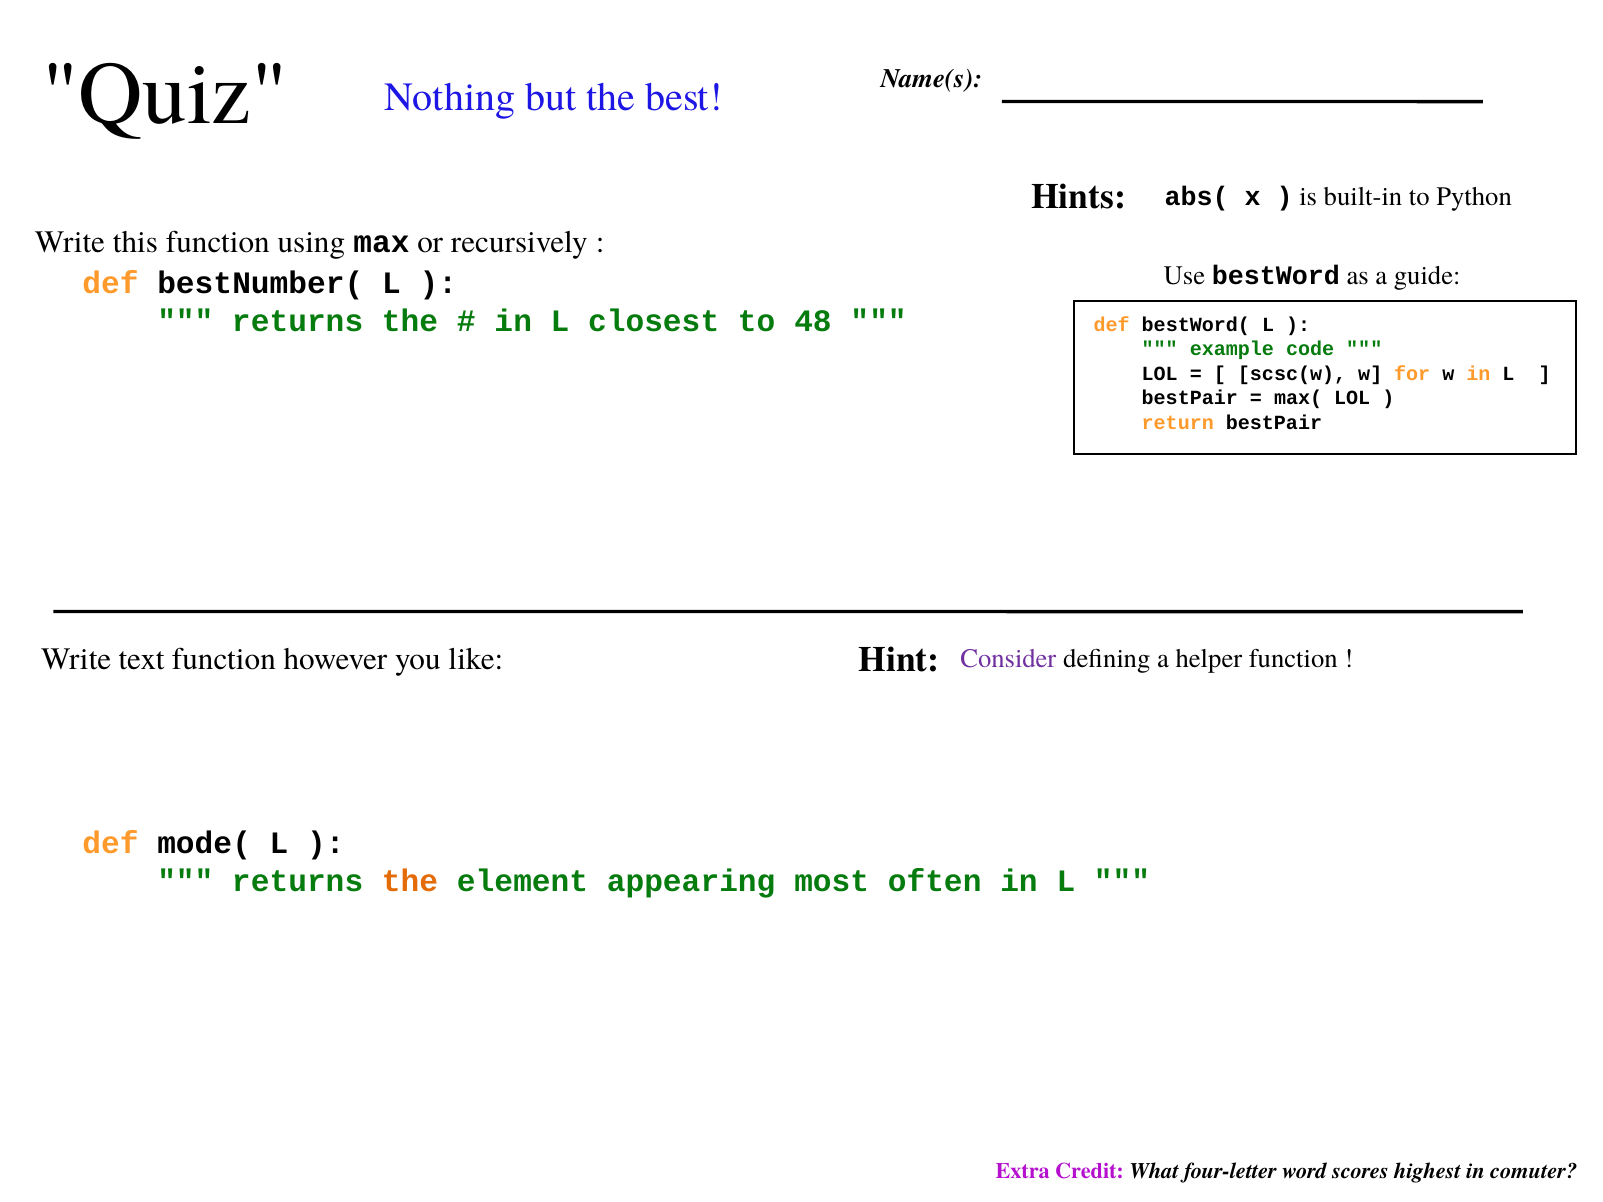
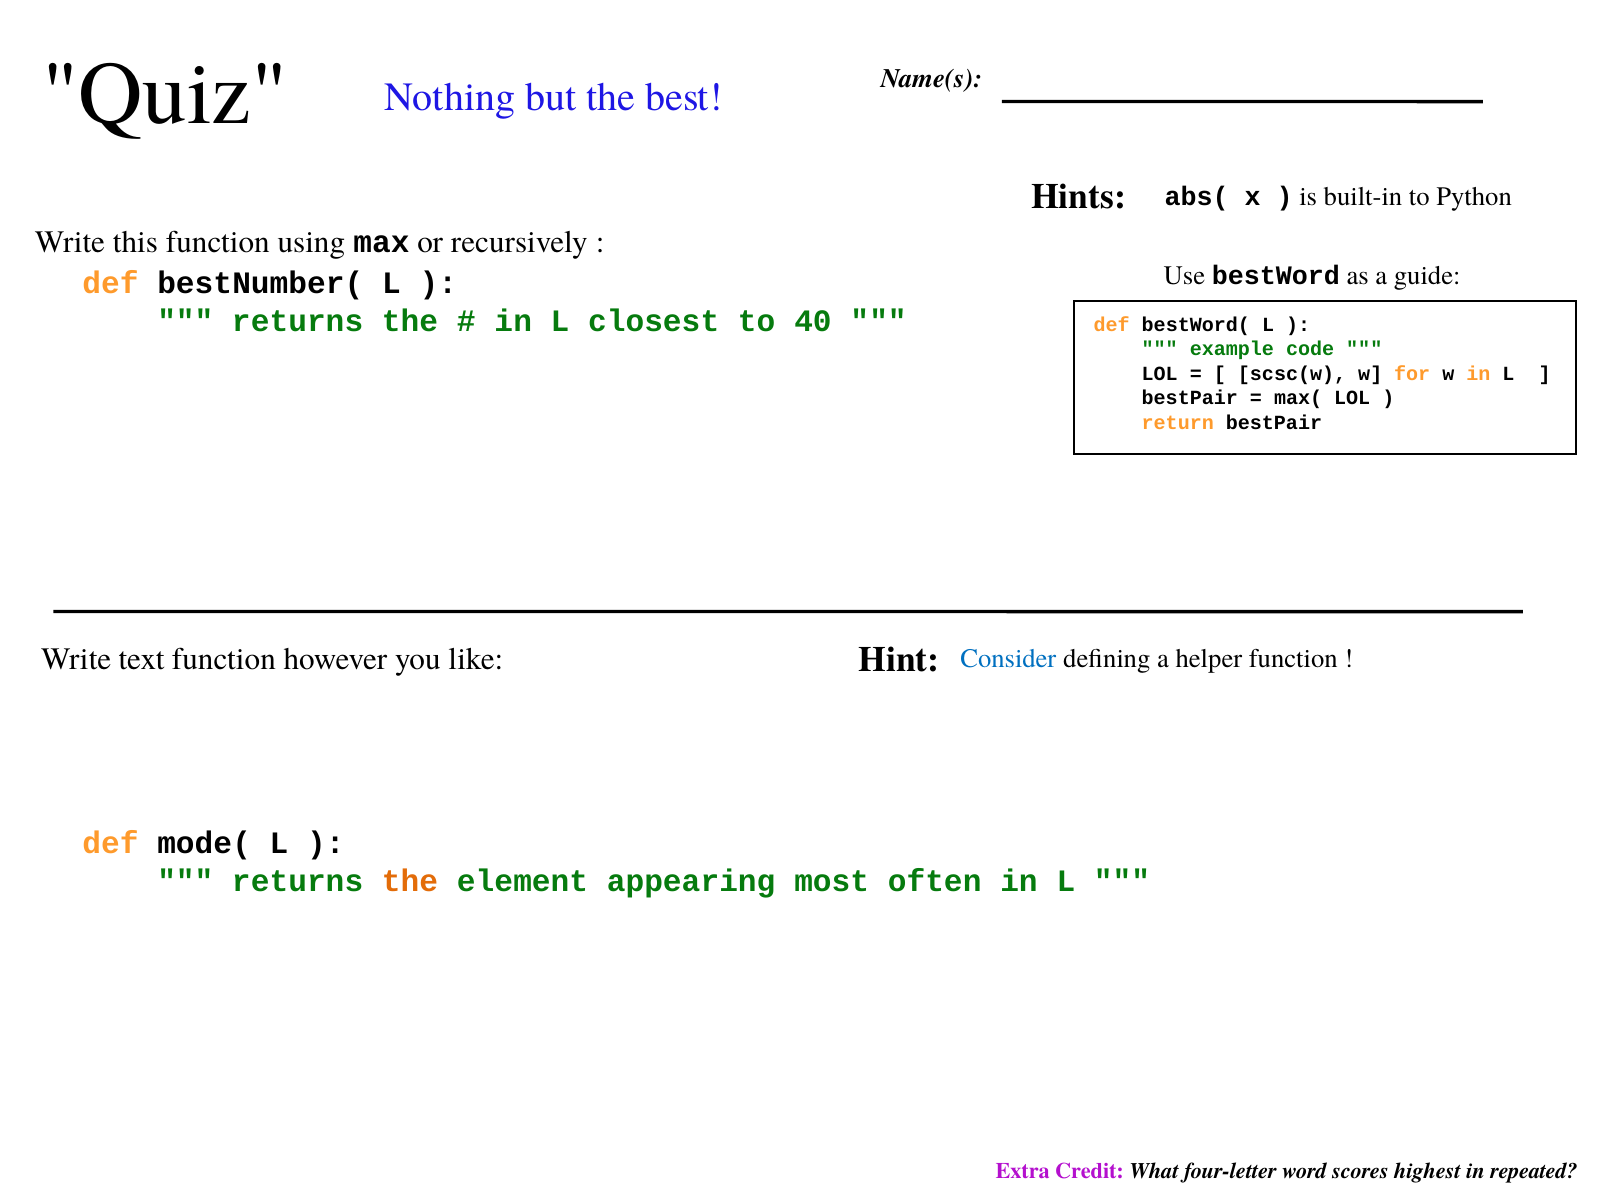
48: 48 -> 40 (813, 322)
Consider colour: purple -> blue (1008, 659)
comuter: comuter -> repeated (1534, 1172)
